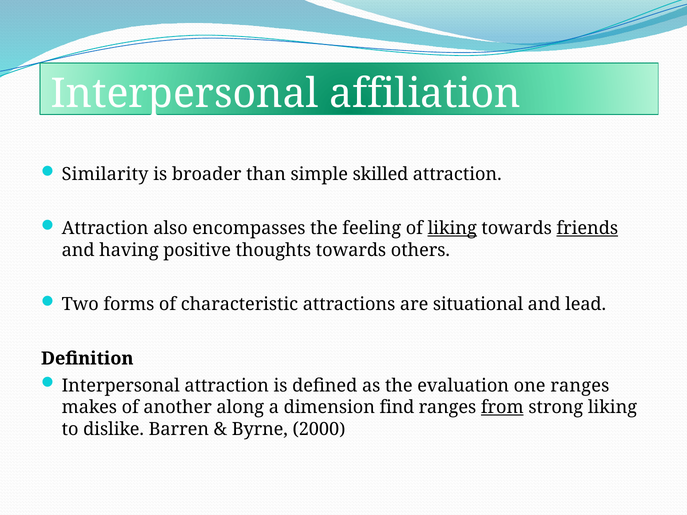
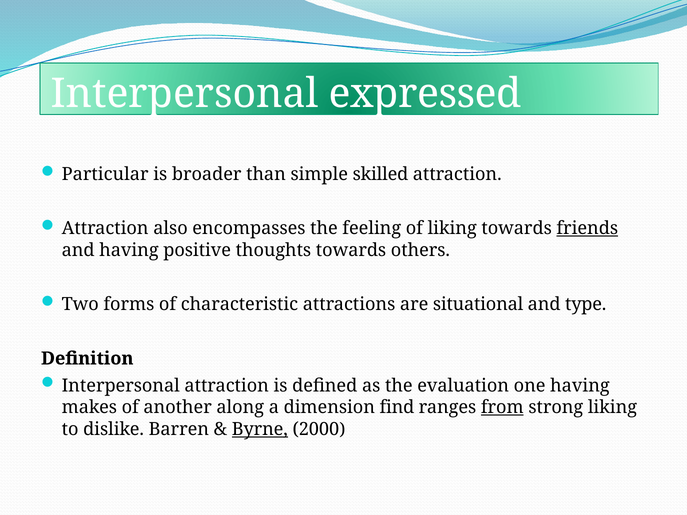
affiliation: affiliation -> expressed (425, 94)
Similarity: Similarity -> Particular (105, 174)
liking underline: present -> none (452, 228)
lead: lead -> type (586, 304)
one ranges: ranges -> having (580, 386)
Byrne underline: none -> present (260, 429)
